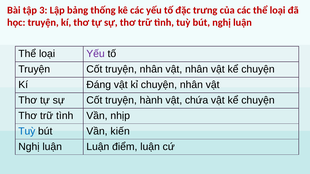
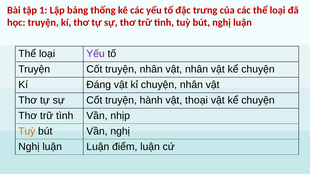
3: 3 -> 1 (43, 10)
chứa: chứa -> thoại (197, 100)
Tuỳ colour: blue -> orange (27, 131)
Vần kiến: kiến -> nghị (120, 131)
